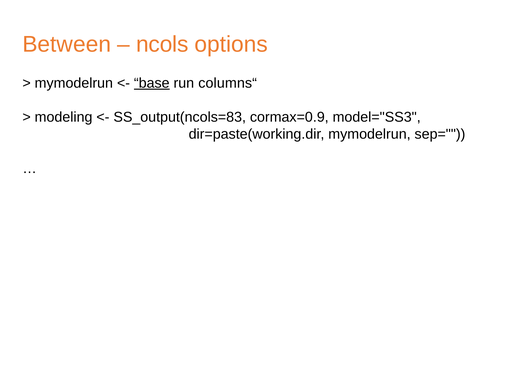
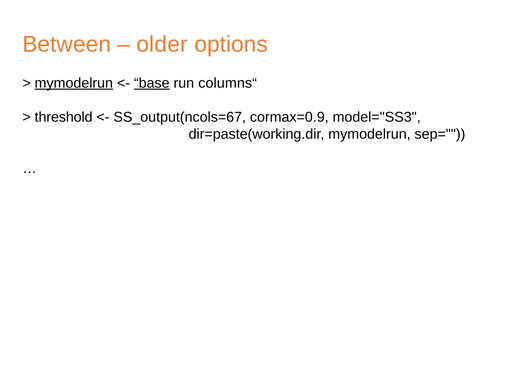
ncols: ncols -> older (162, 44)
mymodelrun underline: none -> present (74, 83)
modeling: modeling -> threshold (64, 117)
SS_output(ncols=83: SS_output(ncols=83 -> SS_output(ncols=67 (180, 117)
